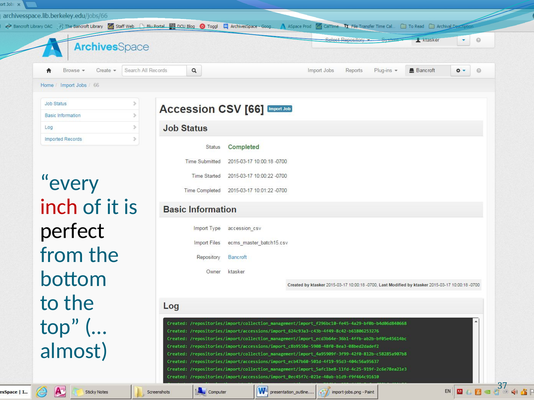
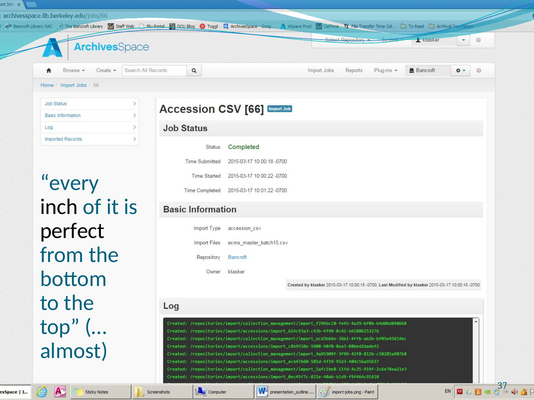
inch colour: red -> black (59, 207)
